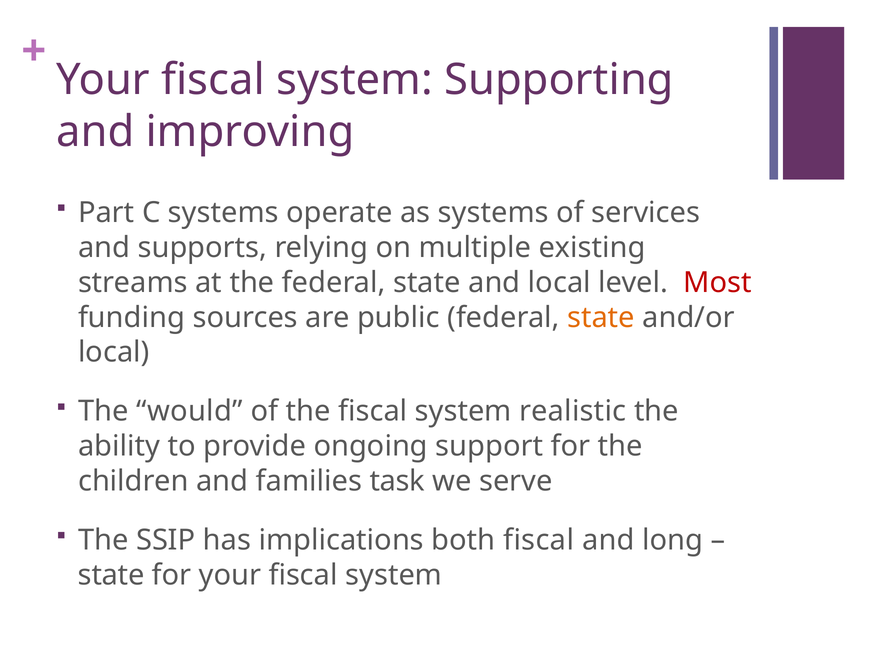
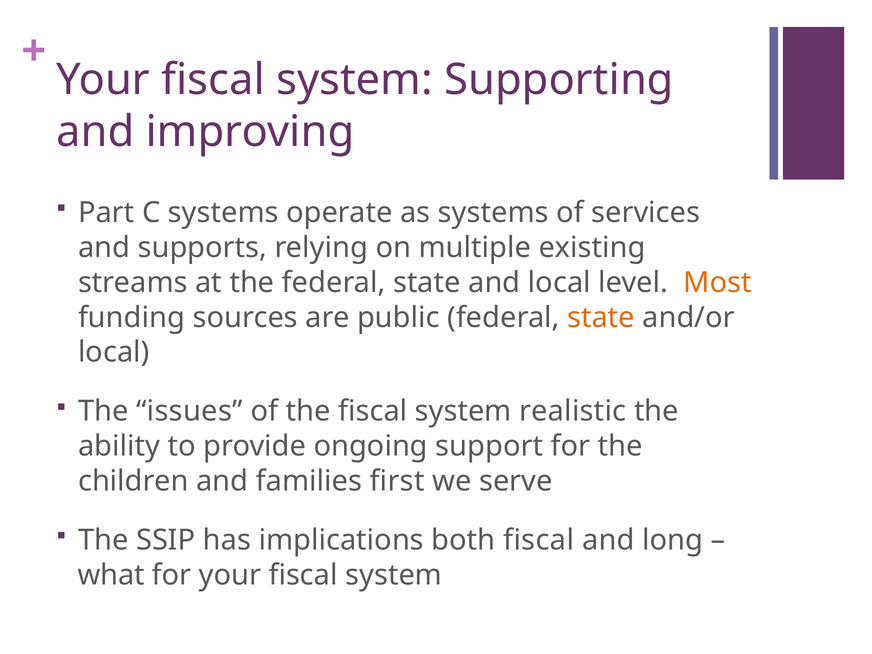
Most colour: red -> orange (717, 283)
would: would -> issues (190, 411)
task: task -> first (397, 481)
state: state -> what (111, 575)
